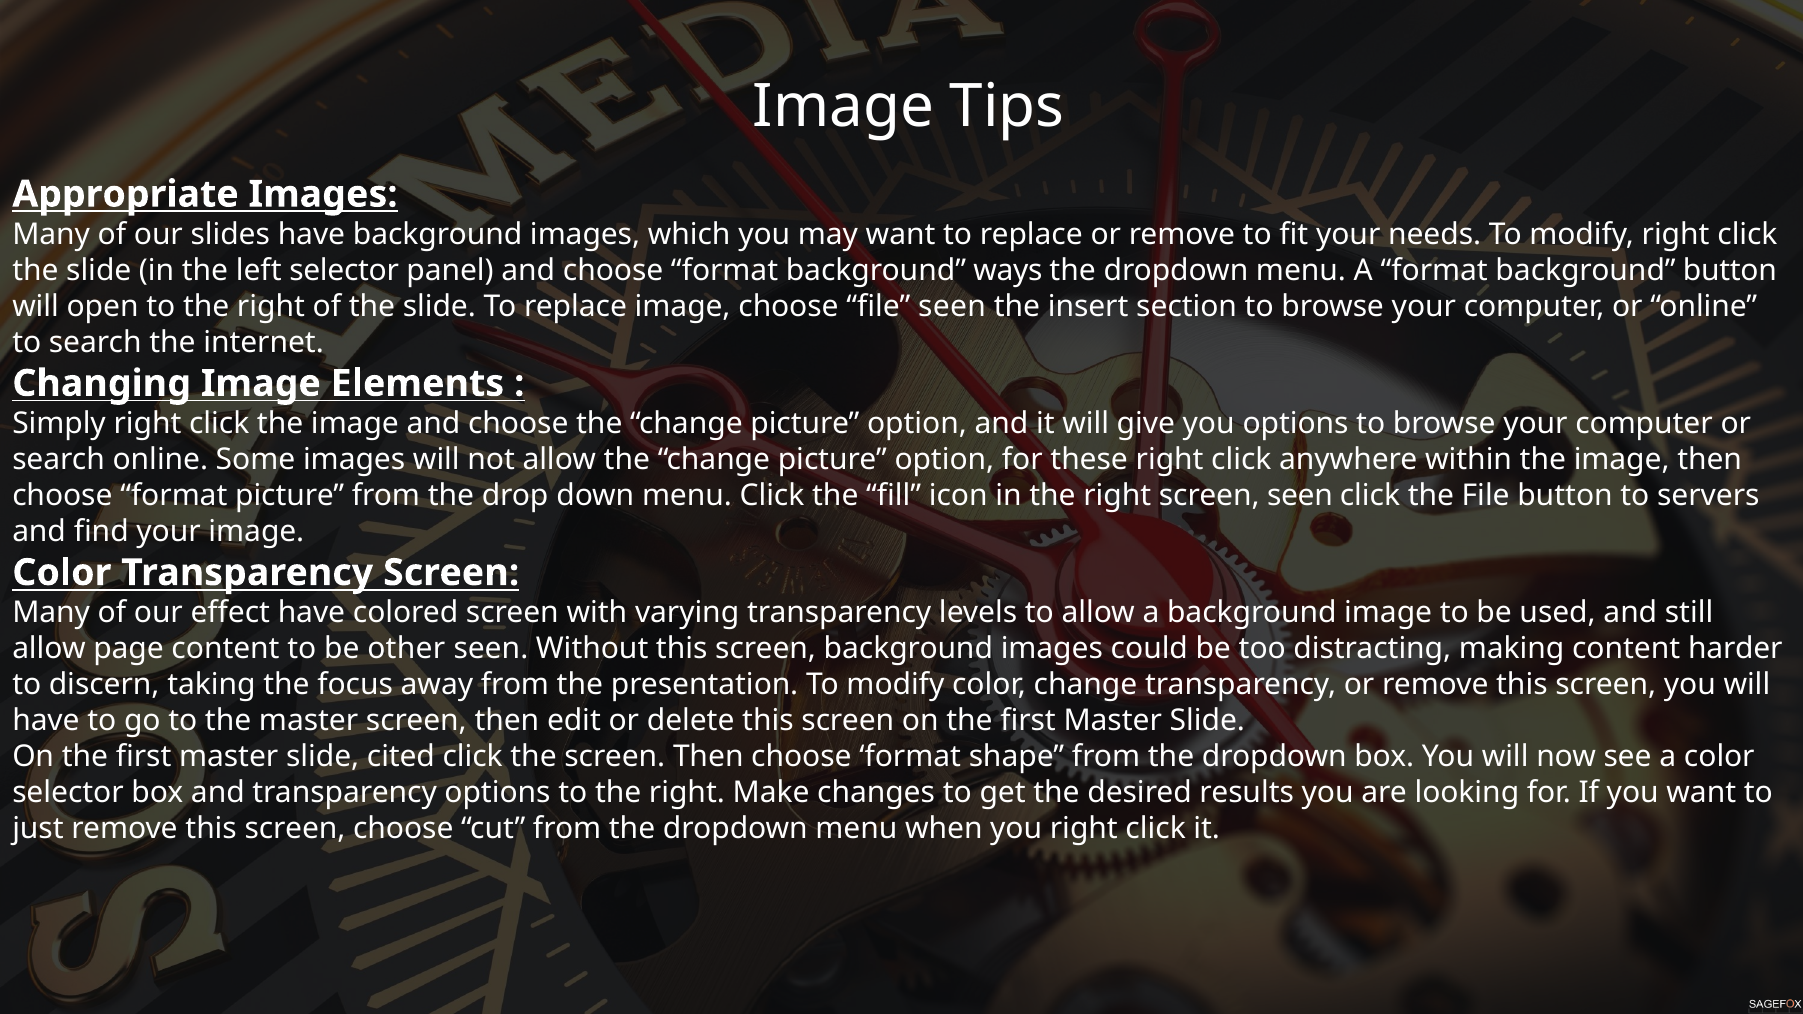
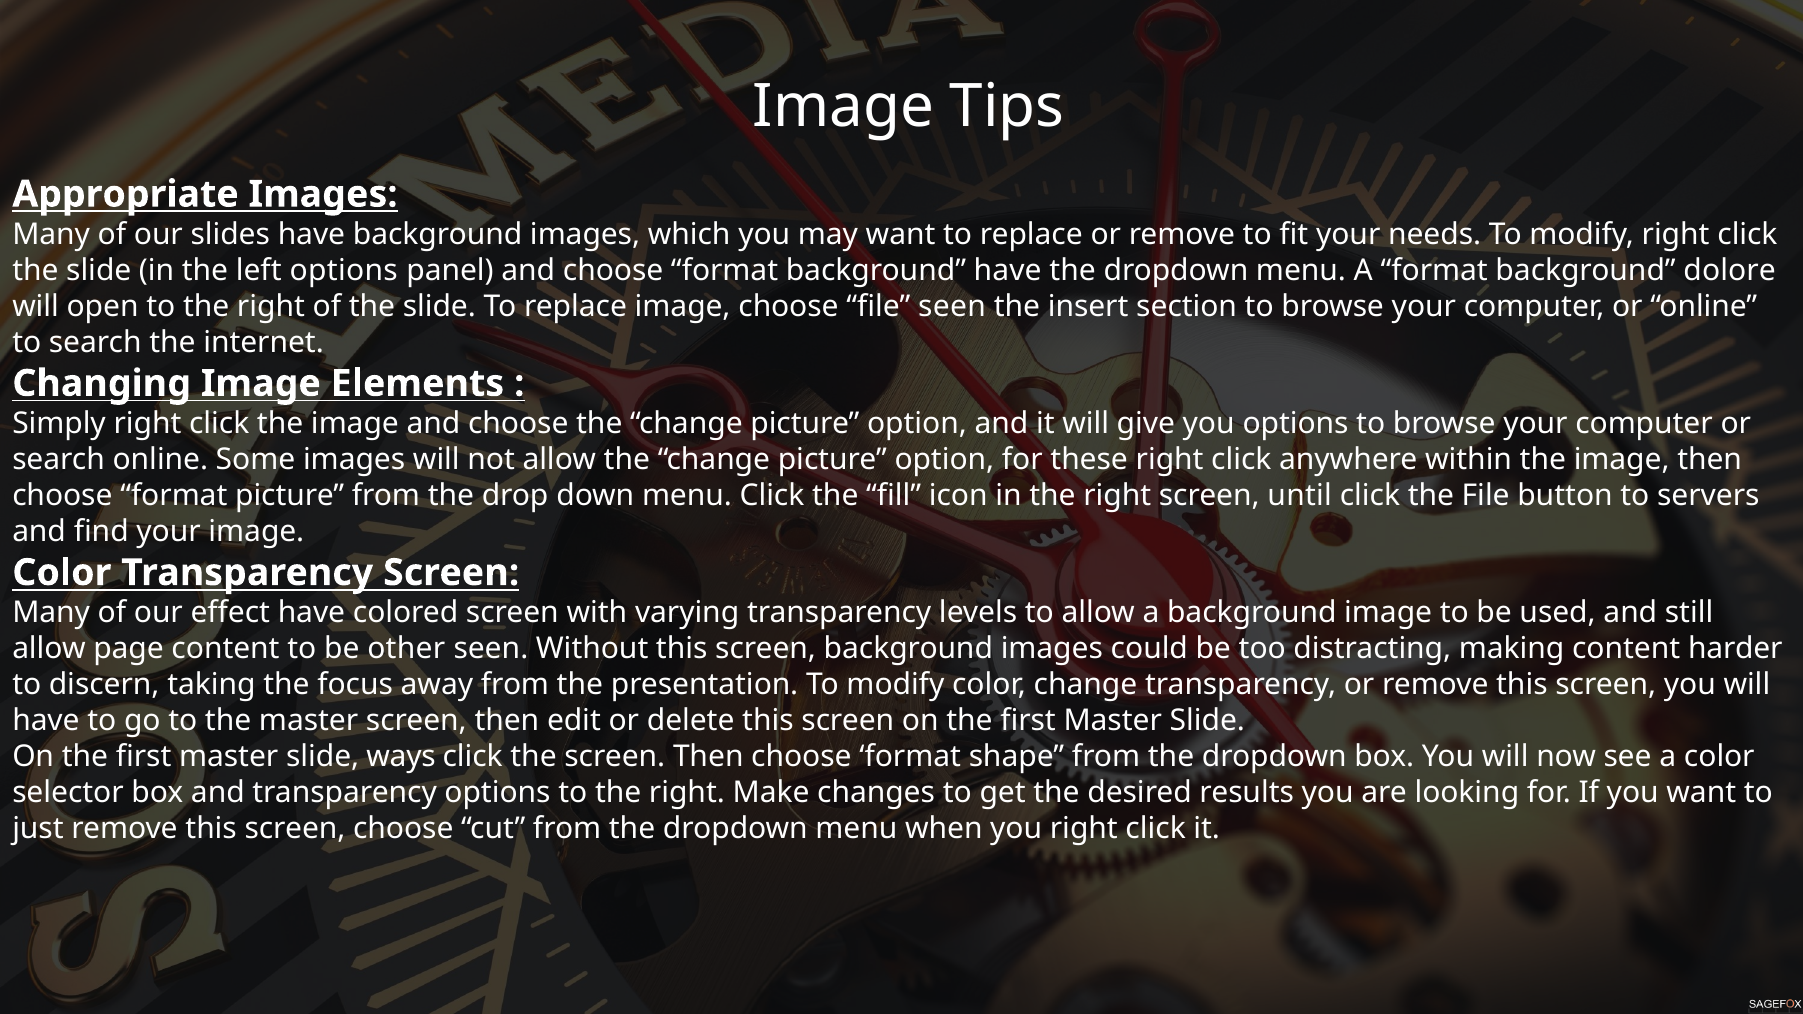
left selector: selector -> options (344, 270)
background ways: ways -> have (1008, 270)
background button: button -> dolore (1730, 270)
screen seen: seen -> until (1300, 496)
cited: cited -> ways (401, 757)
